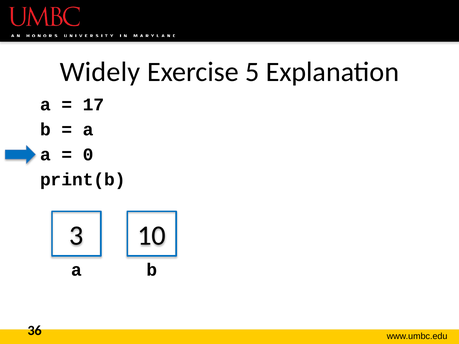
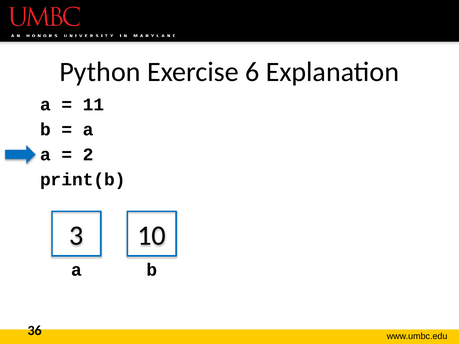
Widely: Widely -> Python (100, 72)
5: 5 -> 6 (252, 72)
17: 17 -> 11 (93, 105)
0: 0 -> 2 (88, 155)
